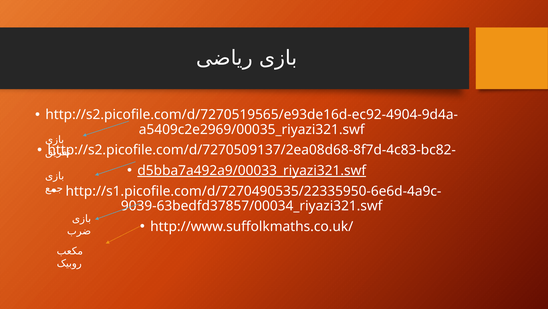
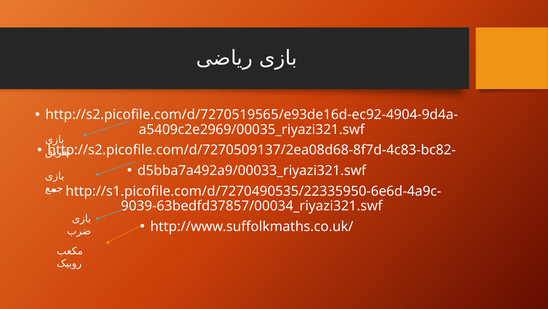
d5bba7a492a9/00033_riyazi321.swf underline: present -> none (252, 170)
